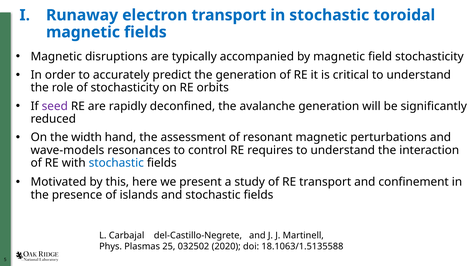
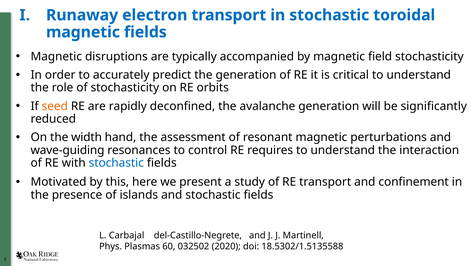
seed colour: purple -> orange (55, 106)
wave-models: wave-models -> wave-guiding (68, 150)
25: 25 -> 60 (169, 246)
18.1063/1.5135588: 18.1063/1.5135588 -> 18.5302/1.5135588 (302, 246)
